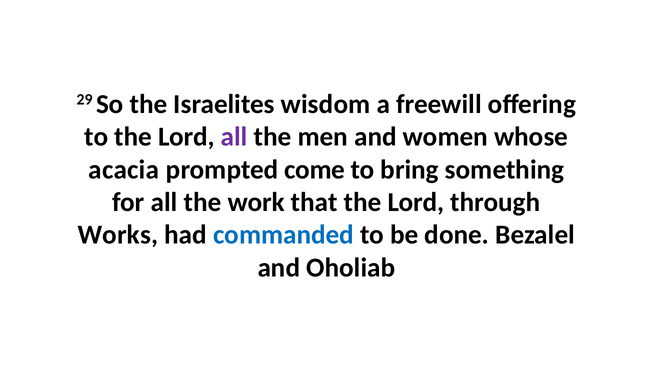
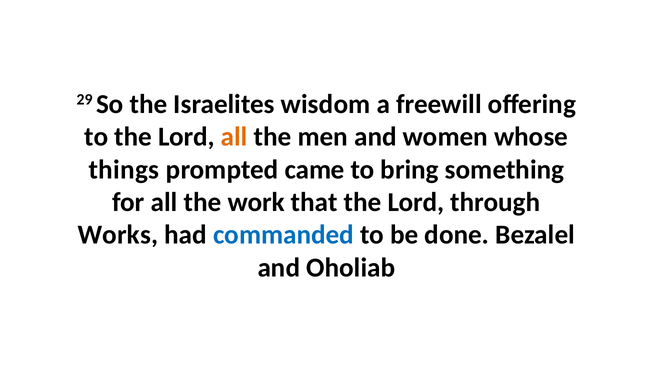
all colour: purple -> orange (234, 137)
acacia: acacia -> things (124, 169)
come: come -> came (315, 169)
